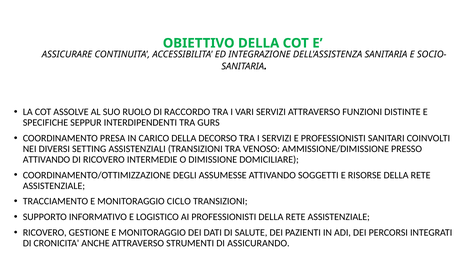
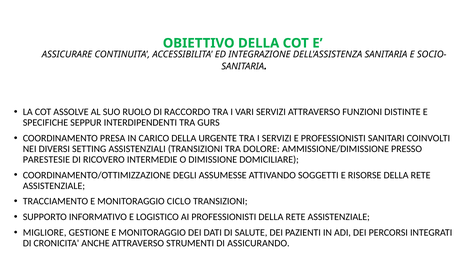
DECORSO: DECORSO -> URGENTE (218, 138)
VENOSO: VENOSO -> DOLORE (261, 149)
ATTIVANDO: ATTIVANDO -> PARESTESIE (46, 160)
RICOVERO: RICOVERO -> MIGLIORE (45, 233)
